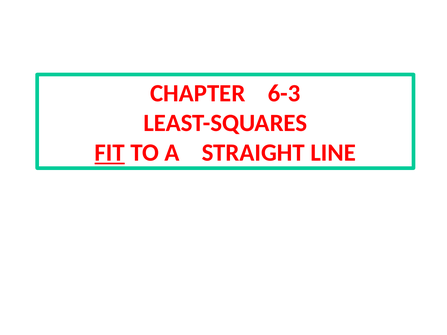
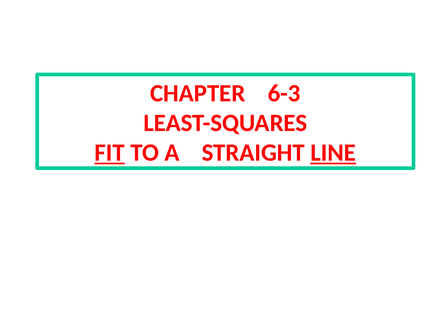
LINE underline: none -> present (333, 153)
